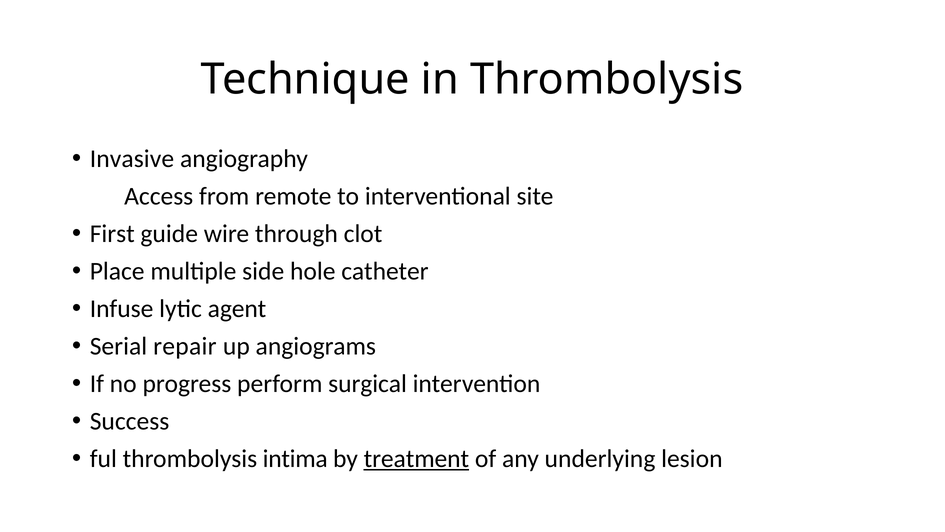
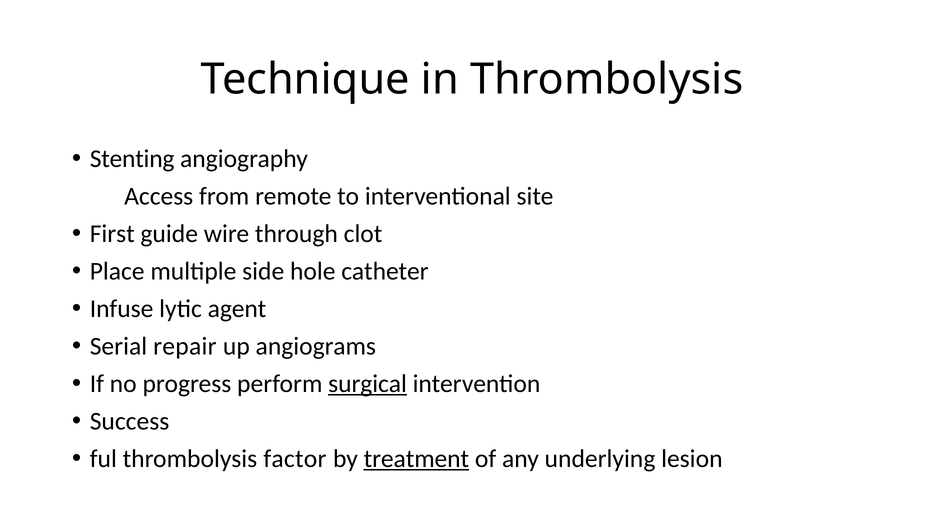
Invasive: Invasive -> Stenting (132, 159)
surgical underline: none -> present (368, 384)
intima: intima -> factor (295, 458)
